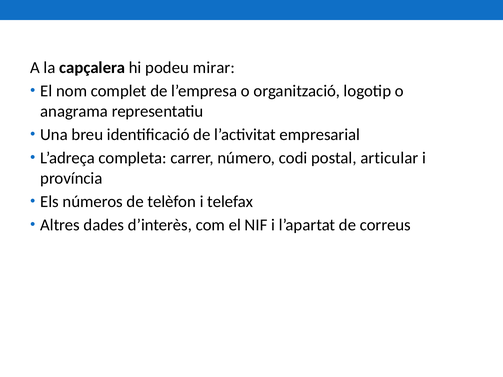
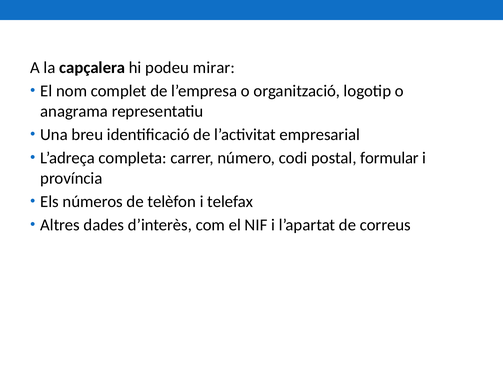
articular: articular -> formular (390, 158)
